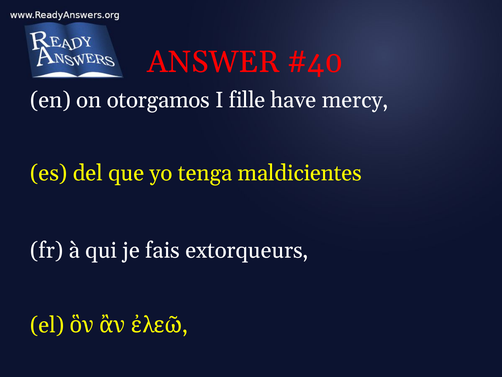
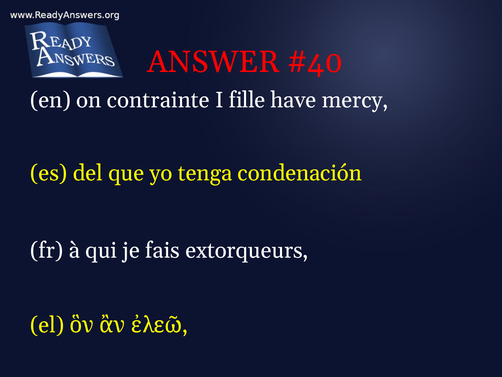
otorgamos: otorgamos -> contrainte (158, 100)
maldicientes: maldicientes -> condenación (300, 173)
